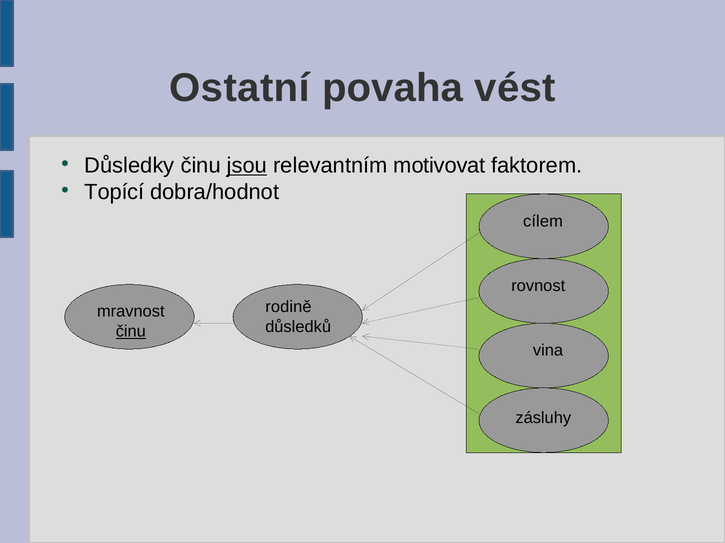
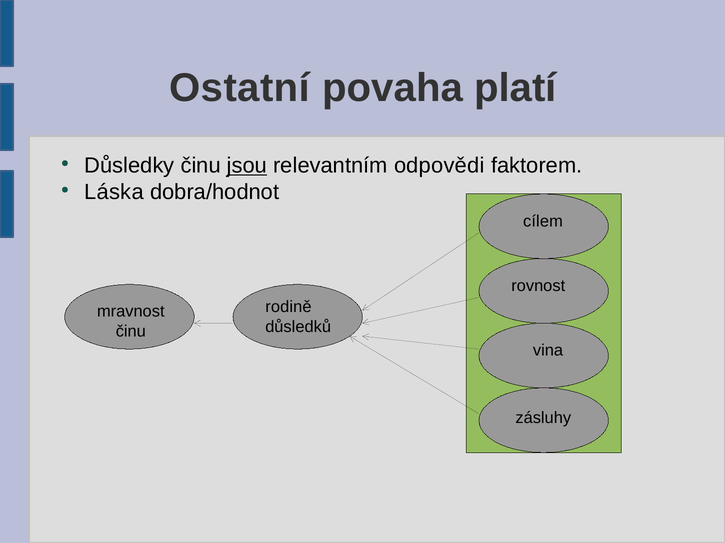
vést: vést -> platí (515, 88)
motivovat: motivovat -> odpovědi (439, 166)
Topící: Topící -> Láska (114, 192)
činu underline: present -> none (131, 332)
